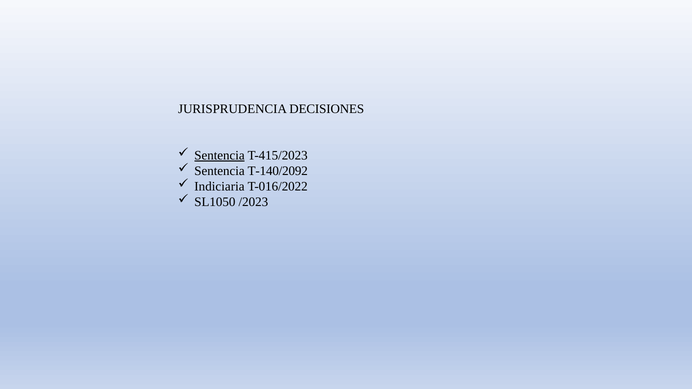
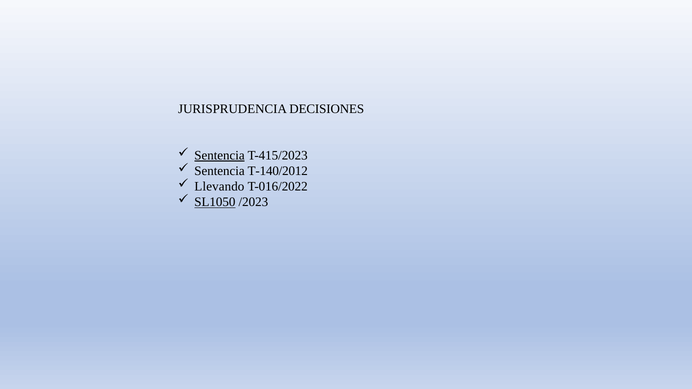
T-140/2092: T-140/2092 -> T-140/2012 (278, 171)
Indiciaria: Indiciaria -> Llevando (219, 187)
SL1050 underline: none -> present (215, 202)
